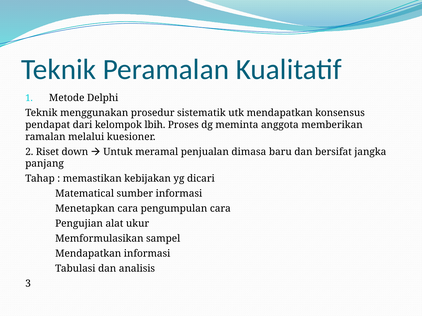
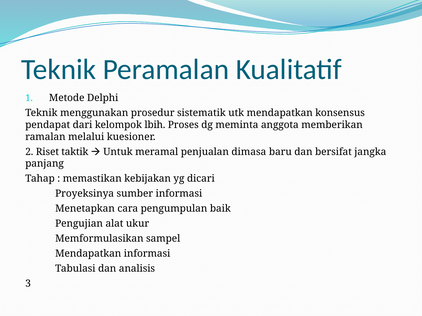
down: down -> taktik (75, 152)
Matematical: Matematical -> Proyeksinya (85, 194)
pengumpulan cara: cara -> baik (220, 209)
